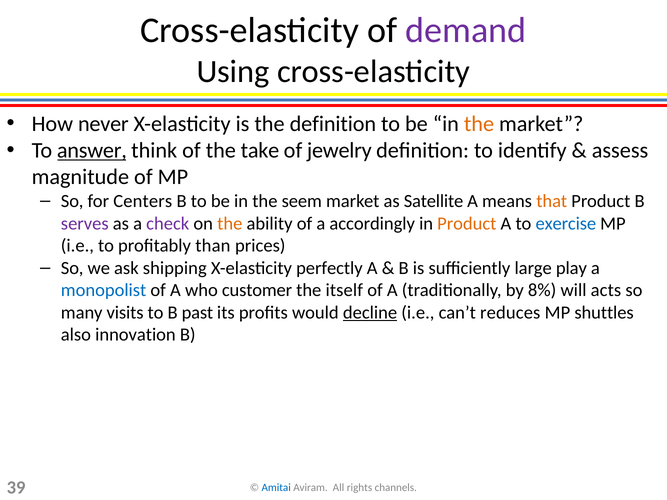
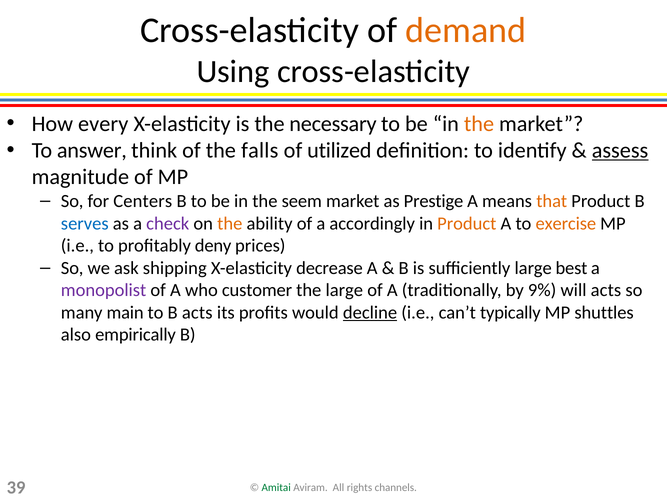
demand colour: purple -> orange (466, 31)
never: never -> every (103, 124)
the definition: definition -> necessary (333, 124)
answer underline: present -> none (92, 151)
take: take -> falls (260, 151)
jewelry: jewelry -> utilized (339, 151)
assess underline: none -> present (620, 151)
Satellite: Satellite -> Prestige (434, 201)
serves colour: purple -> blue (85, 224)
exercise colour: blue -> orange (566, 224)
than: than -> deny (213, 246)
perfectly: perfectly -> decrease (329, 268)
play: play -> best (571, 268)
monopolist colour: blue -> purple (104, 290)
the itself: itself -> large (344, 290)
8%: 8% -> 9% (542, 290)
visits: visits -> main (125, 313)
B past: past -> acts (197, 313)
reduces: reduces -> typically (510, 313)
innovation: innovation -> empirically (136, 335)
Amitai colour: blue -> green (276, 488)
